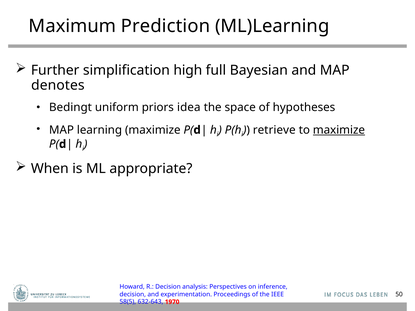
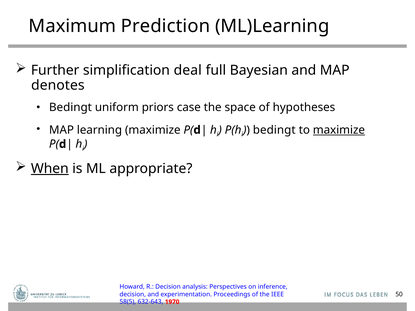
high: high -> deal (188, 70)
idea: idea -> case (189, 108)
retrieve: retrieve -> bedingt (274, 130)
When underline: none -> present (50, 169)
